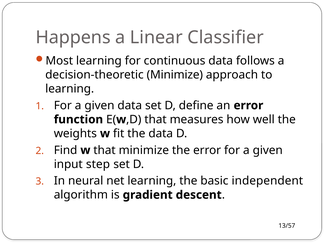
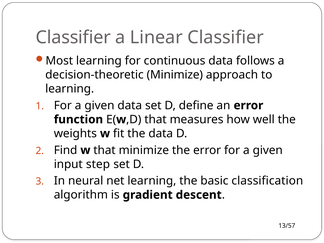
Happens: Happens -> Classifier (73, 37)
independent: independent -> classification (267, 181)
